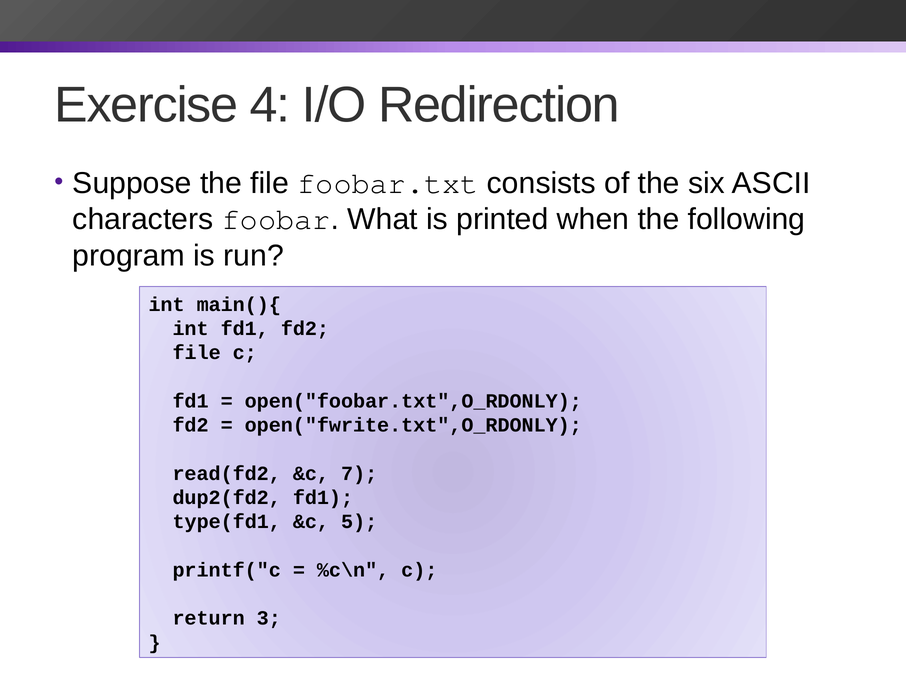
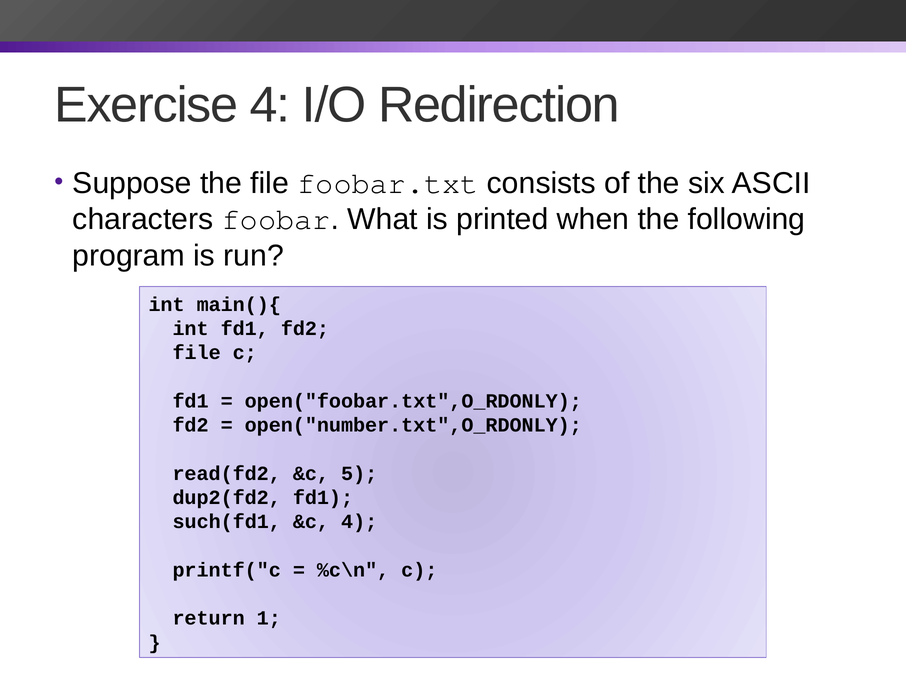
open("fwrite.txt",O_RDONLY: open("fwrite.txt",O_RDONLY -> open("number.txt",O_RDONLY (413, 426)
7: 7 -> 5 (359, 474)
type(fd1: type(fd1 -> such(fd1 (227, 522)
&c 5: 5 -> 4 (359, 522)
3: 3 -> 1 (269, 619)
